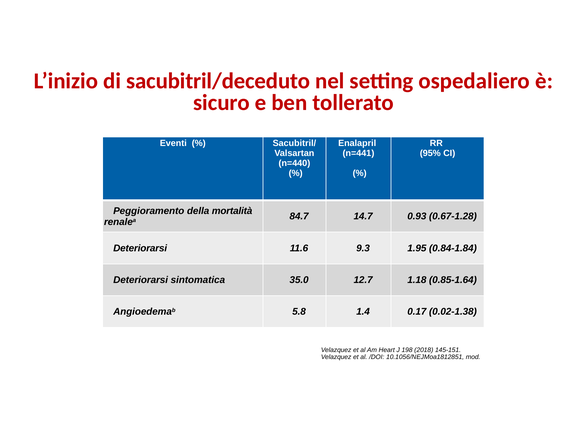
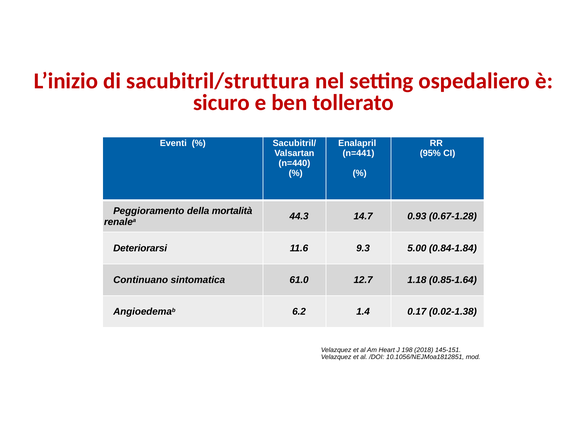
sacubitril/deceduto: sacubitril/deceduto -> sacubitril/struttura (218, 81)
84.7: 84.7 -> 44.3 (299, 217)
1.95: 1.95 -> 5.00 (417, 248)
Deteriorarsi: Deteriorarsi -> Continuano (141, 280)
35.0: 35.0 -> 61.0 (299, 280)
5.8: 5.8 -> 6.2 (299, 312)
